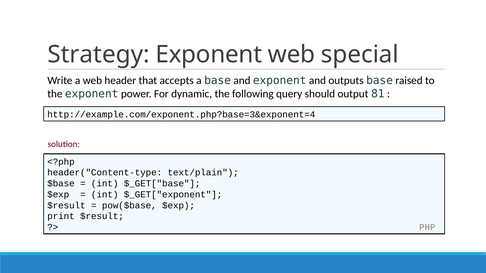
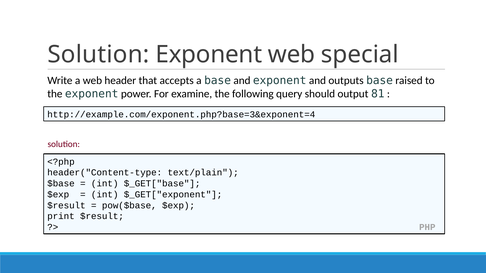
Strategy: Strategy -> Solution (98, 54)
dynamic: dynamic -> examine (192, 94)
